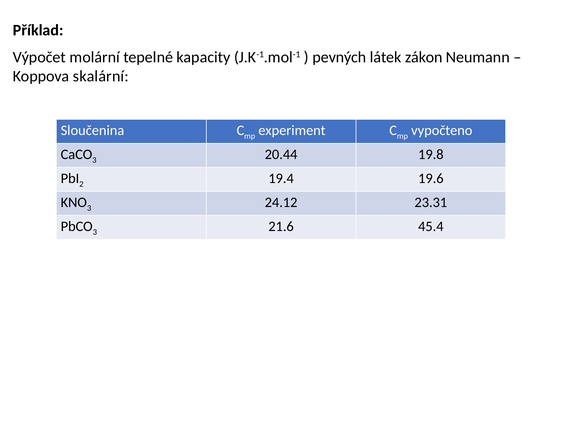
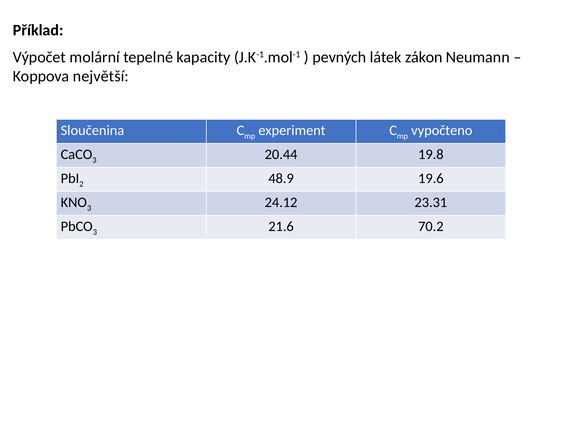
skalární: skalární -> největší (101, 76)
19.4: 19.4 -> 48.9 (281, 178)
45.4: 45.4 -> 70.2 (431, 226)
